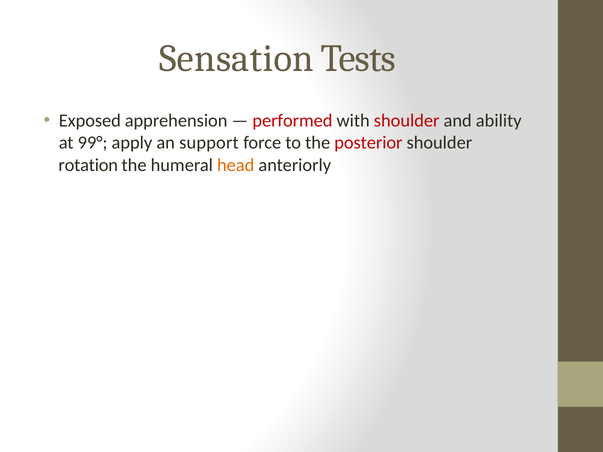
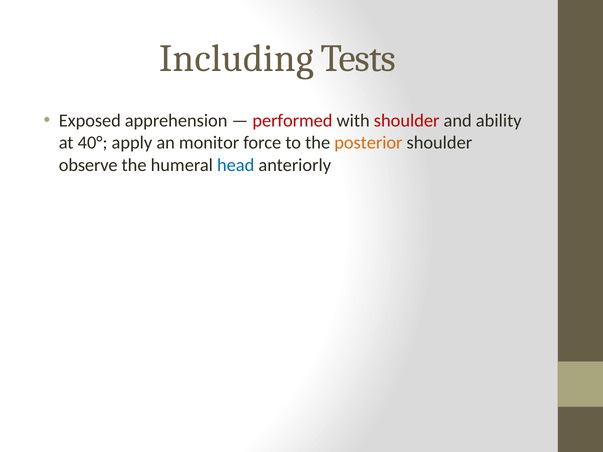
Sensation: Sensation -> Including (237, 58)
99°: 99° -> 40° (93, 143)
support: support -> monitor (209, 143)
posterior colour: red -> orange (368, 143)
rotation: rotation -> observe (88, 165)
head colour: orange -> blue (236, 165)
